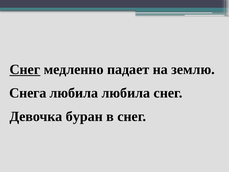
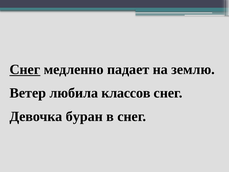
Снега: Снега -> Ветер (28, 93)
любила любила: любила -> классов (126, 93)
